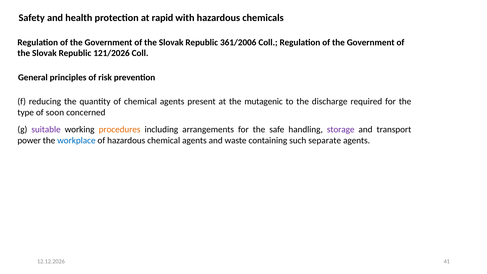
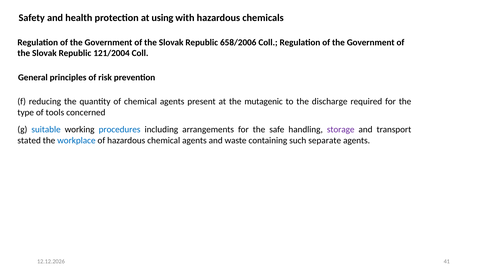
rapid: rapid -> using (162, 18)
361/2006: 361/2006 -> 658/2006 (238, 42)
121/2026: 121/2026 -> 121/2004 (112, 53)
soon: soon -> tools (55, 112)
suitable colour: purple -> blue (46, 130)
procedures colour: orange -> blue (120, 130)
power: power -> stated (29, 140)
